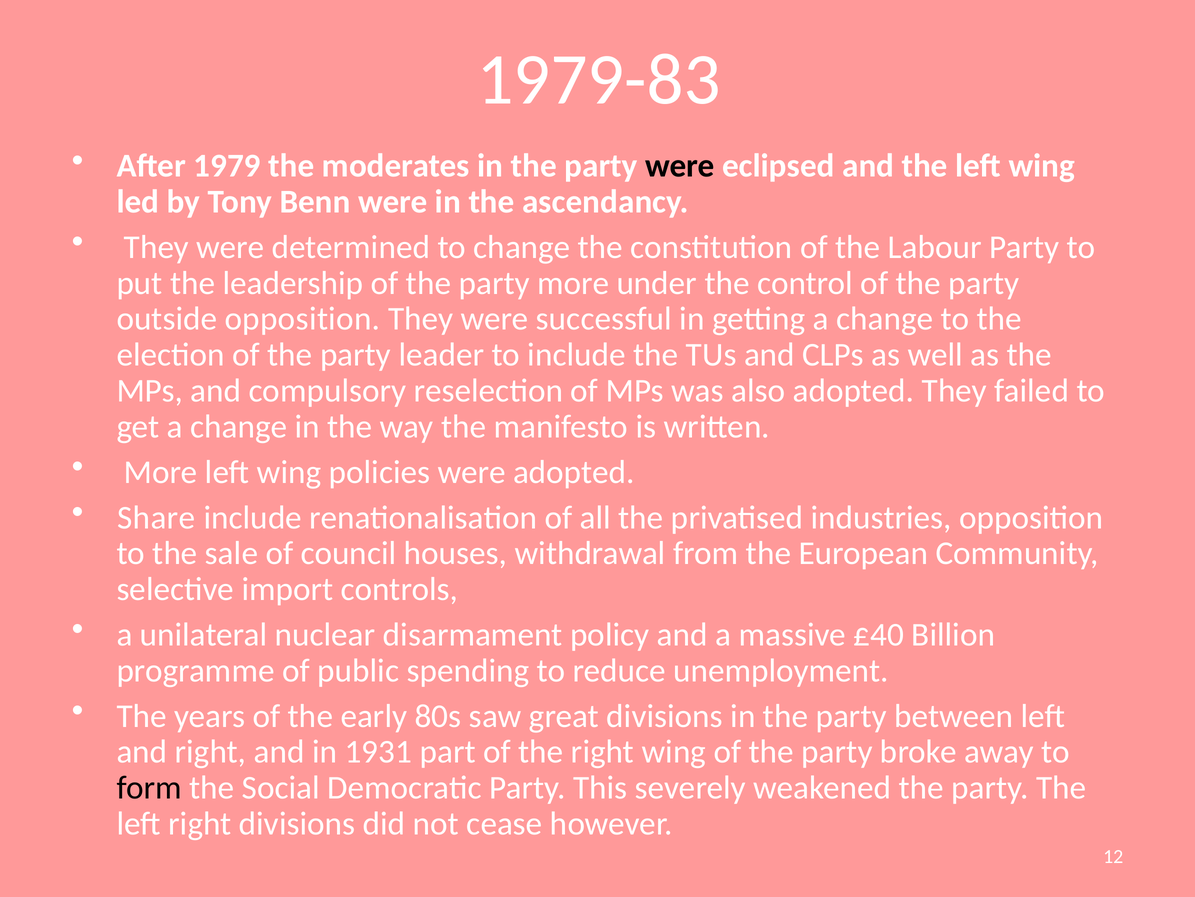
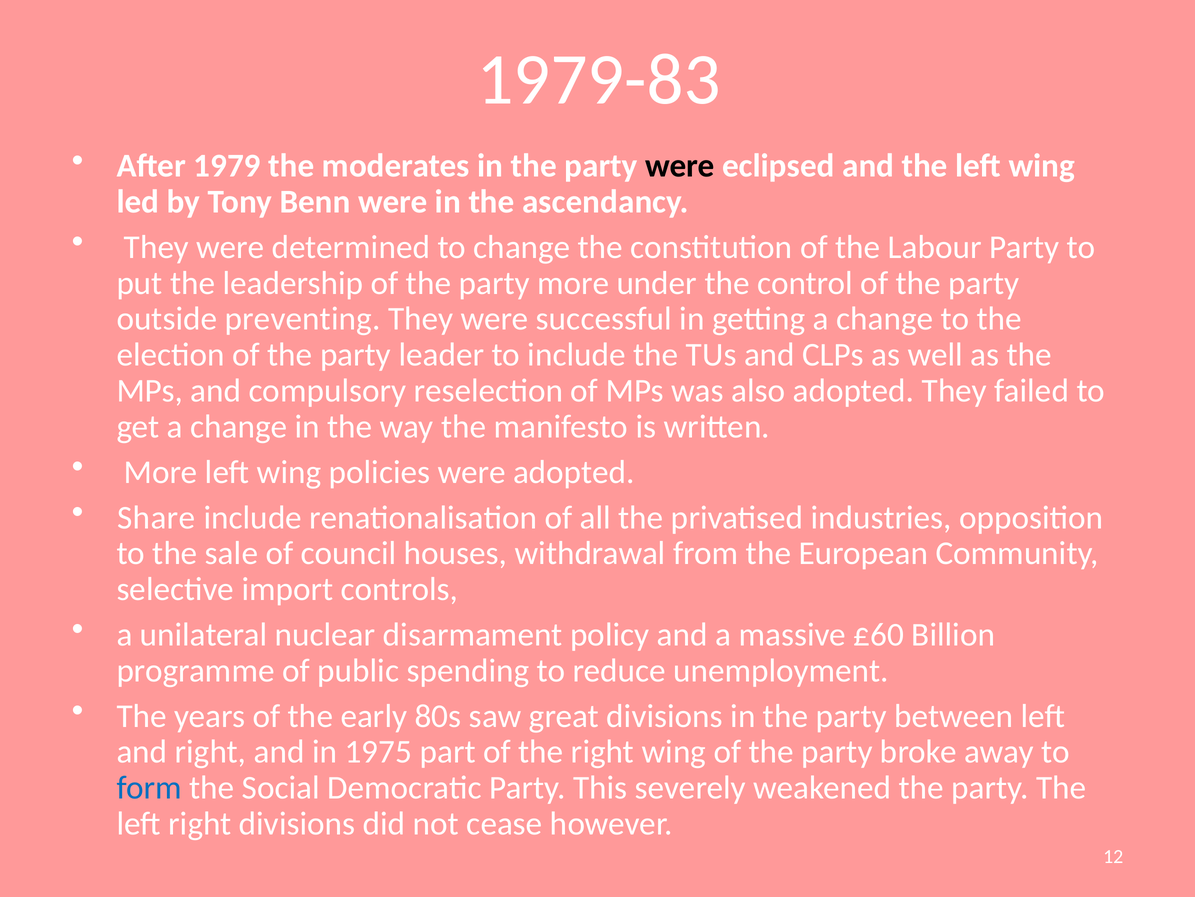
outside opposition: opposition -> preventing (303, 319)
£40: £40 -> £60 (879, 634)
1931: 1931 -> 1975 (378, 751)
form colour: black -> blue (149, 787)
